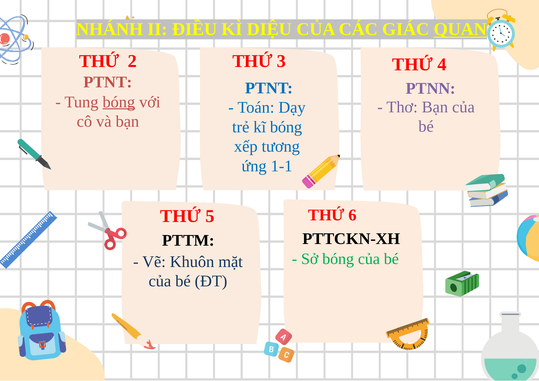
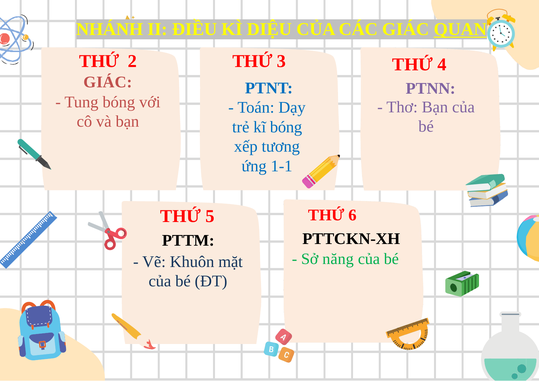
PTNT: PTNT -> GIÁC (108, 82)
bóng underline: present -> none (119, 102)
Sở bóng: bóng -> năng (338, 259)
